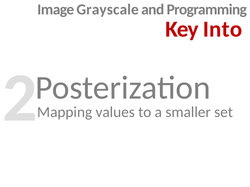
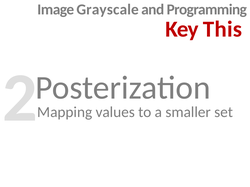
Into: Into -> This (222, 29)
